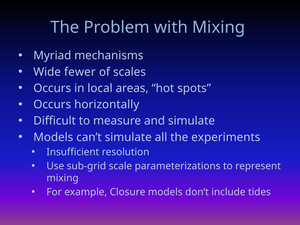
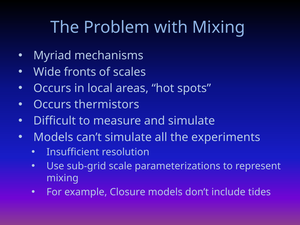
fewer: fewer -> fronts (80, 72)
horizontally: horizontally -> thermistors (107, 105)
